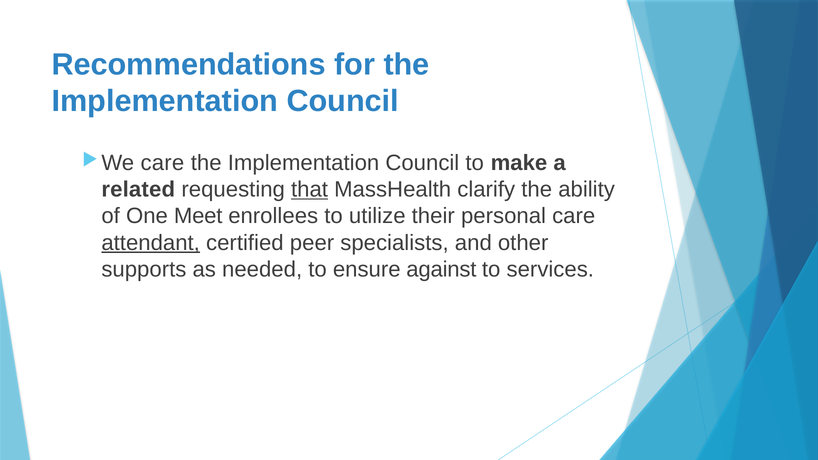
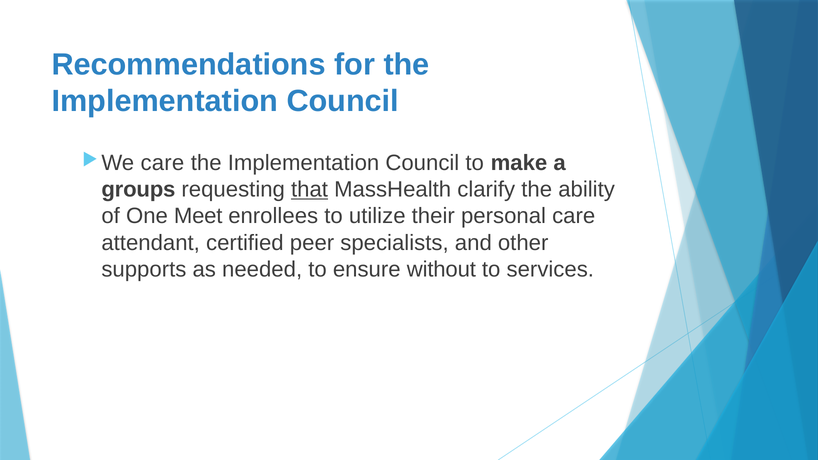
related: related -> groups (138, 190)
attendant underline: present -> none (151, 243)
against: against -> without (441, 269)
